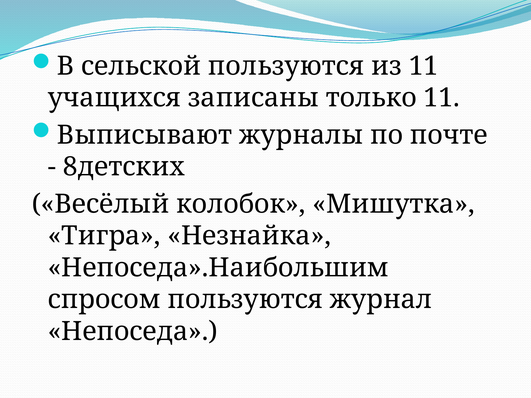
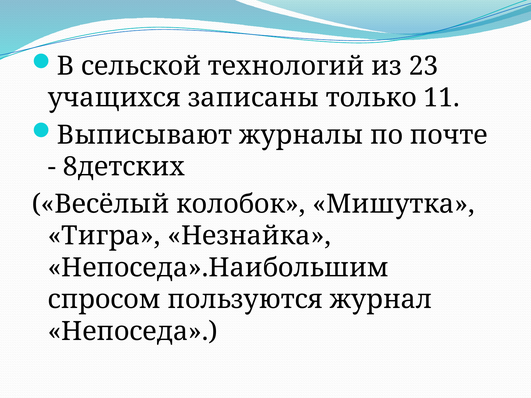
сельской пользуются: пользуются -> технологий (286, 66)
из 11: 11 -> 23 (424, 66)
